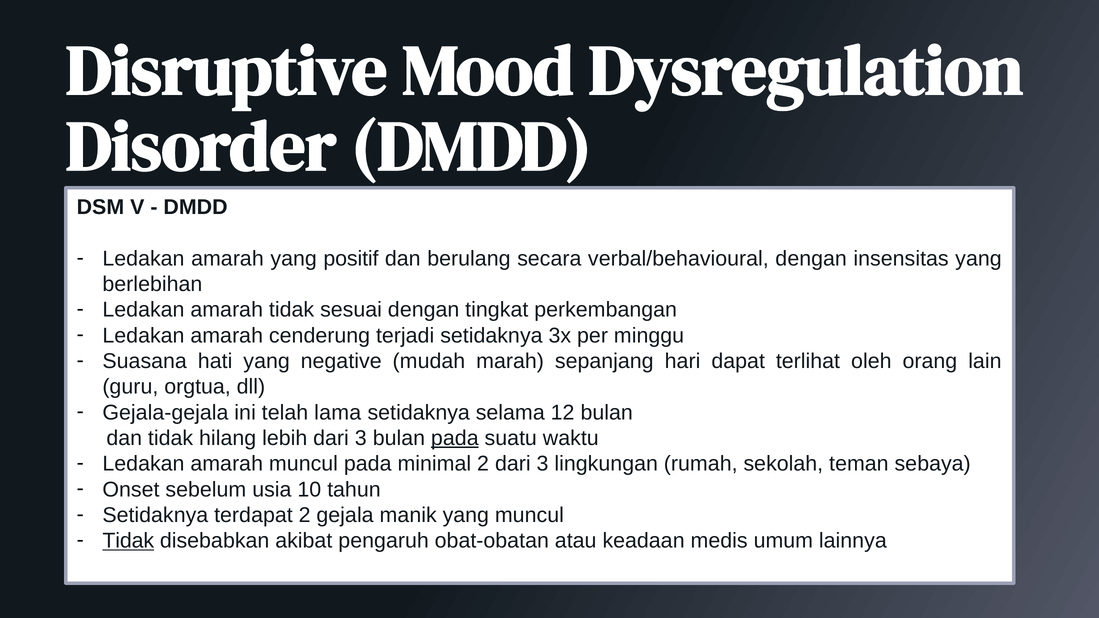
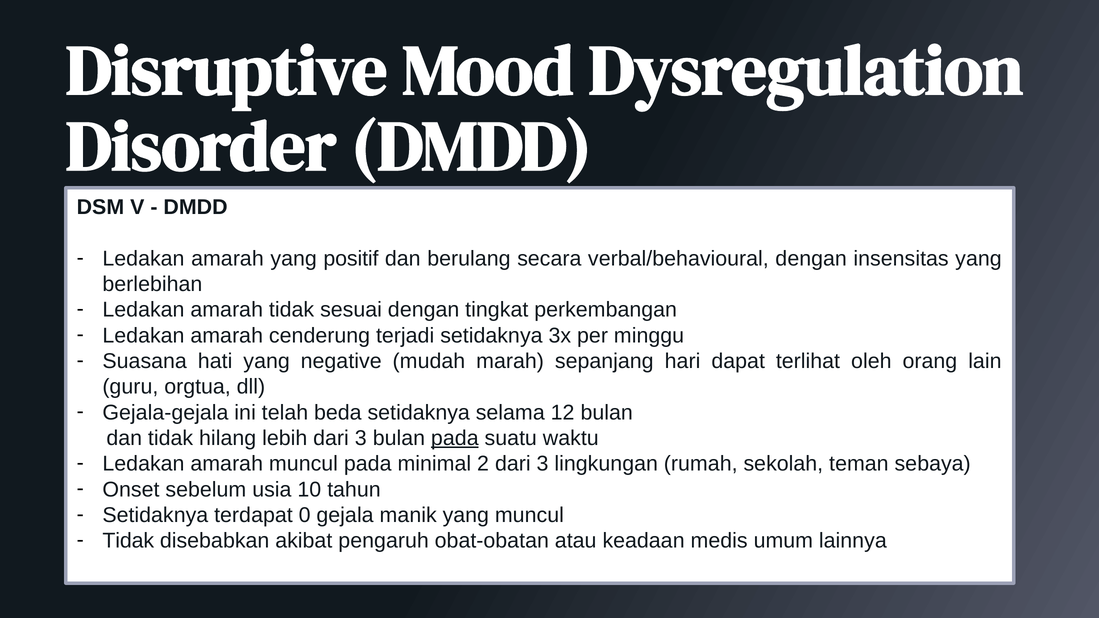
lama: lama -> beda (338, 413)
terdapat 2: 2 -> 0 (305, 515)
Tidak underline: present -> none (128, 541)
